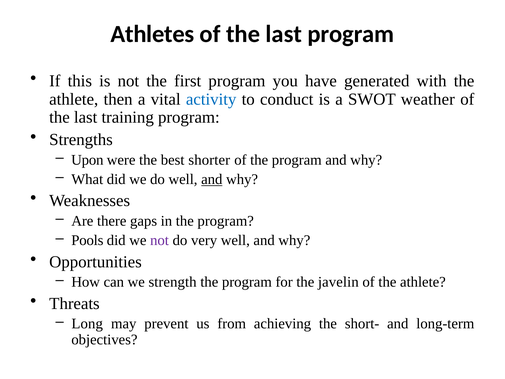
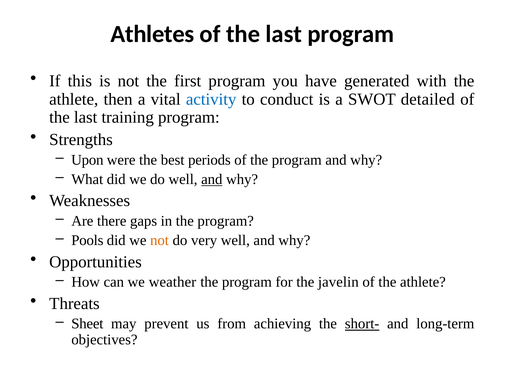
weather: weather -> detailed (428, 99)
shorter: shorter -> periods (209, 160)
not colour: purple -> orange (160, 240)
strength: strength -> weather (173, 282)
Long: Long -> Sheet (87, 324)
short- underline: none -> present (362, 324)
